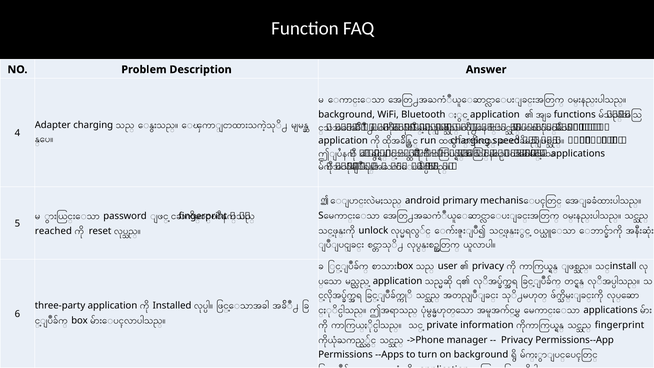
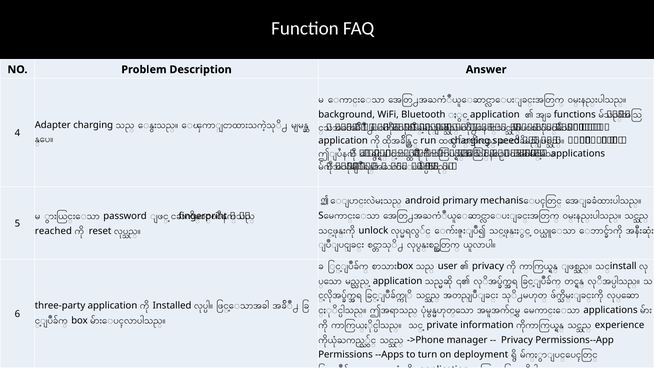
fingerprint: fingerprint -> experience (620, 325)
on background: background -> deployment (481, 355)
